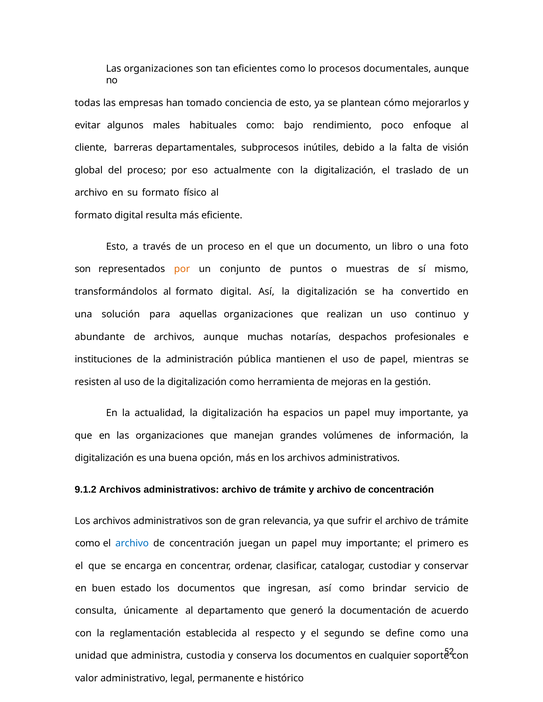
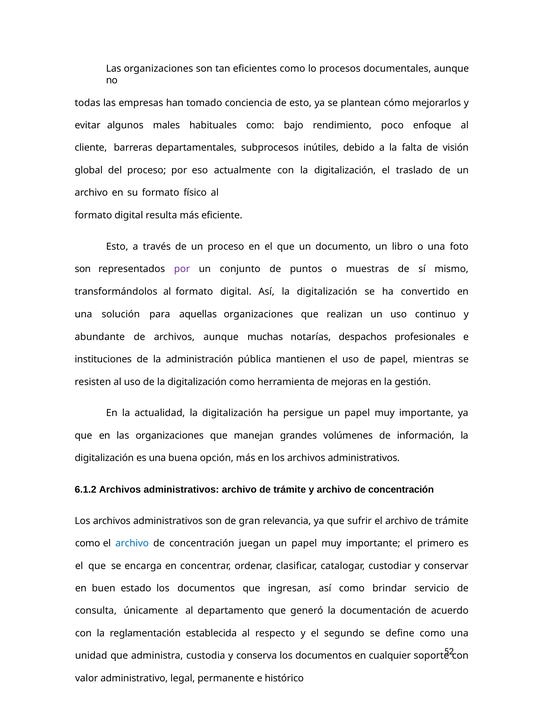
por colour: orange -> purple (182, 269)
espacios: espacios -> persigue (303, 413)
9.1.2: 9.1.2 -> 6.1.2 (86, 490)
